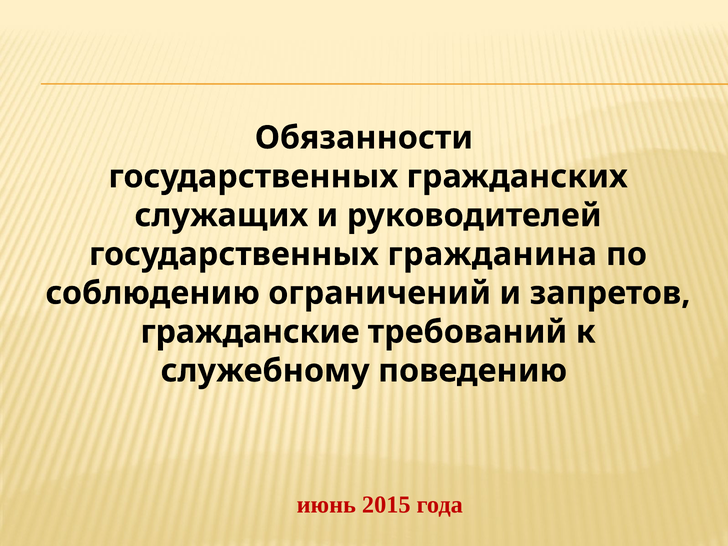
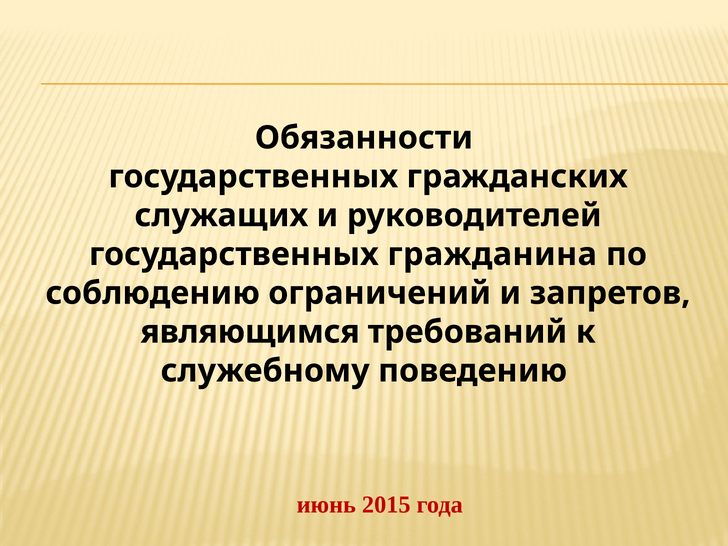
гражданские: гражданские -> являющимся (250, 332)
